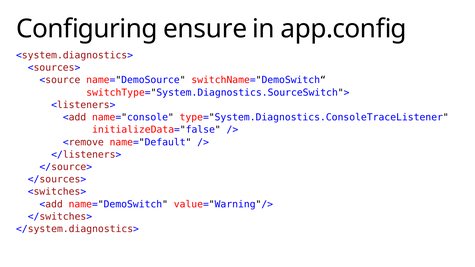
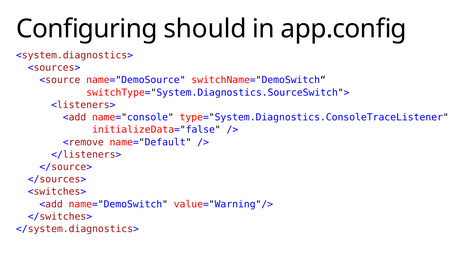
ensure: ensure -> should (205, 29)
